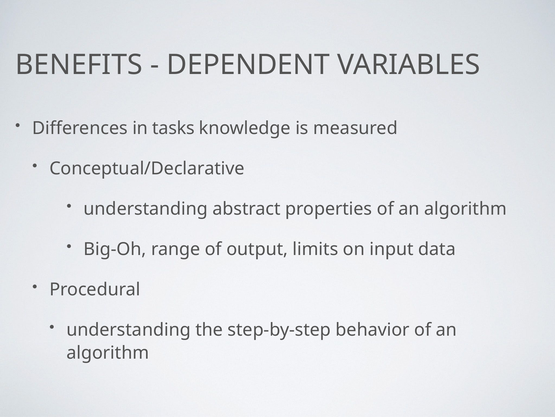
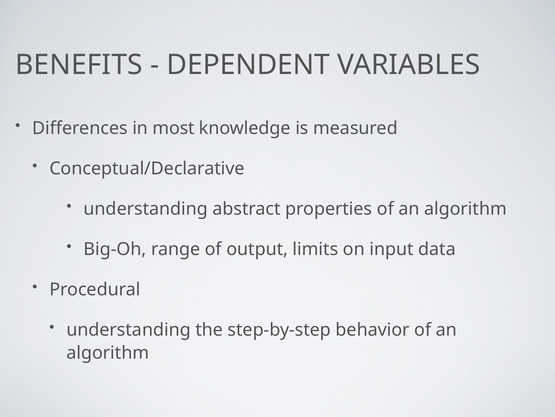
tasks: tasks -> most (174, 128)
